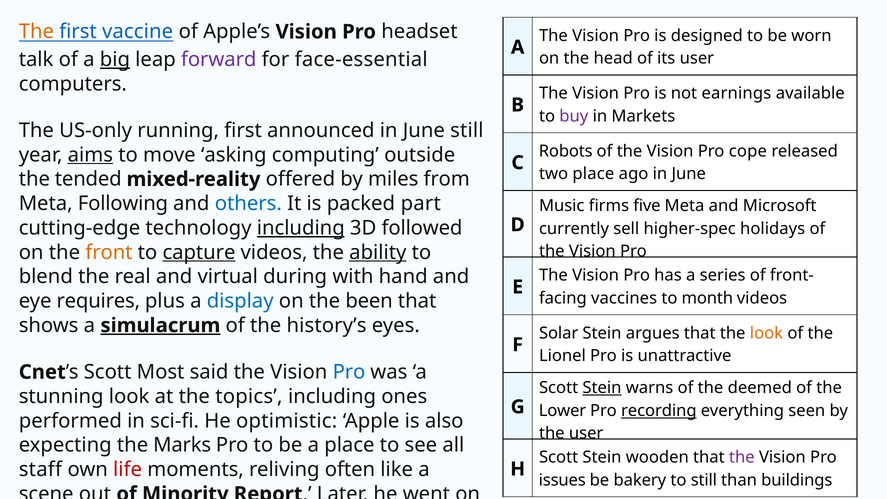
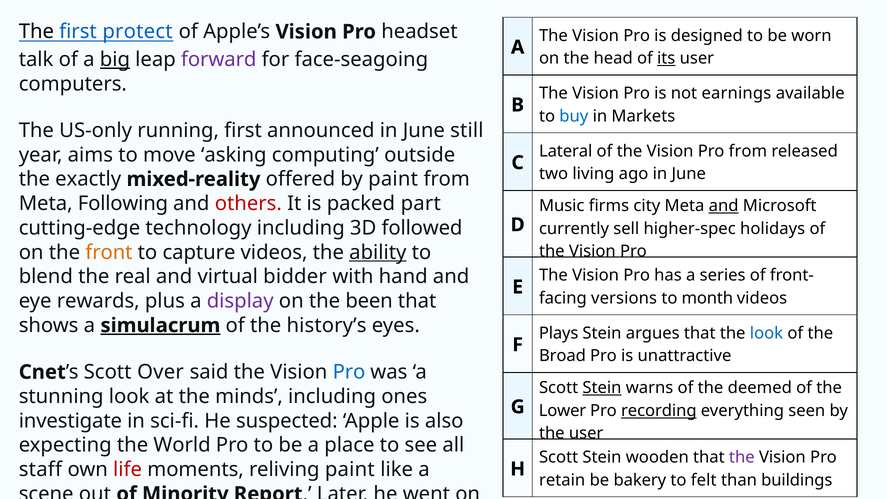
The colour: orange -> black (36, 32)
vaccine: vaccine -> protect (138, 32)
its underline: none -> present (666, 58)
face-essential: face-essential -> face-seagoing (361, 59)
buy colour: purple -> blue (574, 116)
Robots: Robots -> Lateral (566, 151)
Pro cope: cope -> from (748, 151)
aims underline: present -> none (90, 155)
two place: place -> living (593, 174)
tended: tended -> exactly (88, 179)
by miles: miles -> paint (393, 179)
others colour: blue -> red (248, 204)
five: five -> city (647, 206)
and underline: none -> present (724, 206)
including underline: present -> none (301, 228)
capture underline: present -> none (199, 252)
during: during -> bidder (295, 277)
vaccines: vaccines -> versions (624, 298)
requires: requires -> rewards (98, 301)
display colour: blue -> purple (240, 301)
Solar: Solar -> Plays (559, 333)
look colour: orange -> blue (766, 333)
Lionel: Lionel -> Broad (562, 356)
Most: Most -> Over (160, 372)
topics: topics -> minds (249, 396)
performed: performed -> investigate (70, 421)
optimistic: optimistic -> suspected (287, 421)
Marks: Marks -> World (182, 445)
reliving often: often -> paint (350, 470)
issues: issues -> retain (562, 480)
to still: still -> felt (704, 480)
